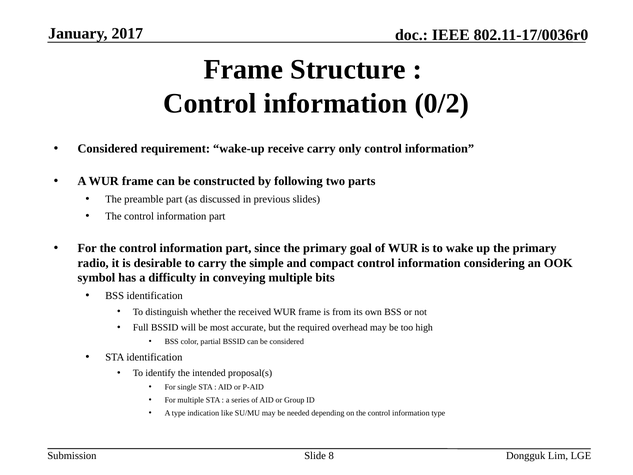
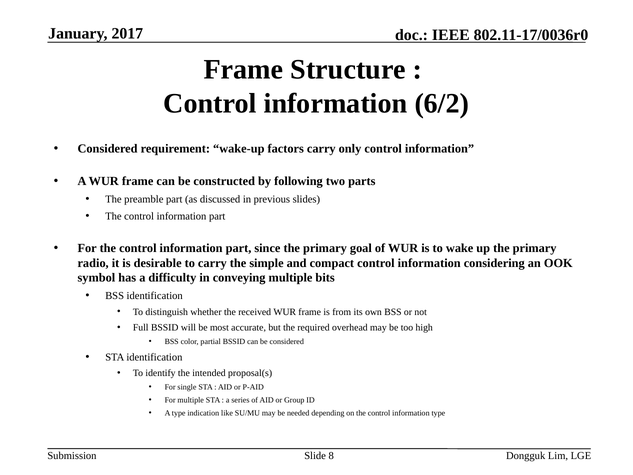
0/2: 0/2 -> 6/2 (442, 103)
receive: receive -> factors (286, 149)
